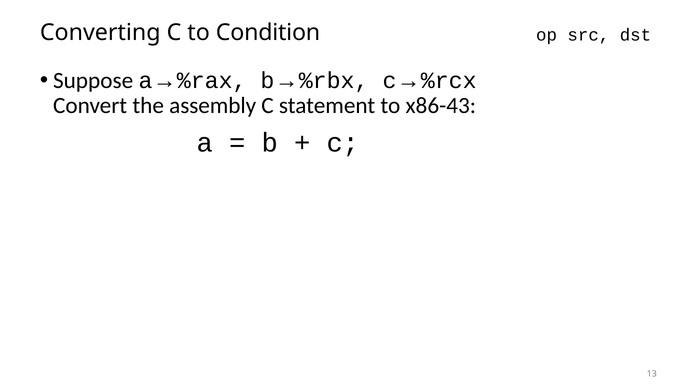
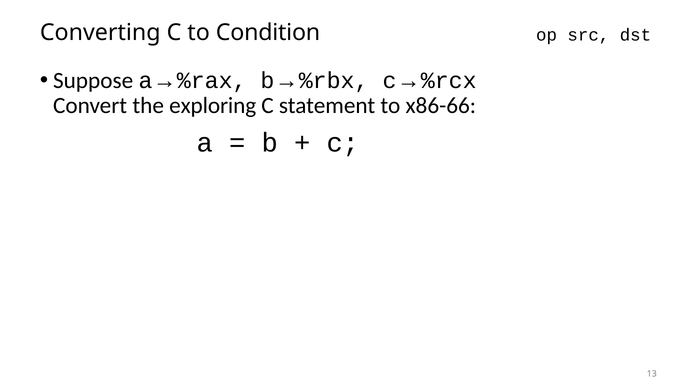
assembly: assembly -> exploring (213, 105)
x86-43: x86-43 -> x86-66 (441, 105)
